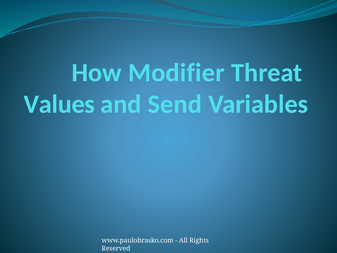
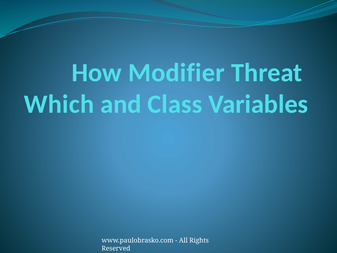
Values: Values -> Which (59, 104)
Send: Send -> Class (175, 104)
